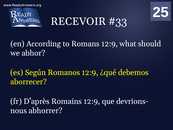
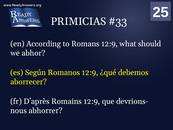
RECEVOIR: RECEVOIR -> PRIMICIAS (78, 21)
